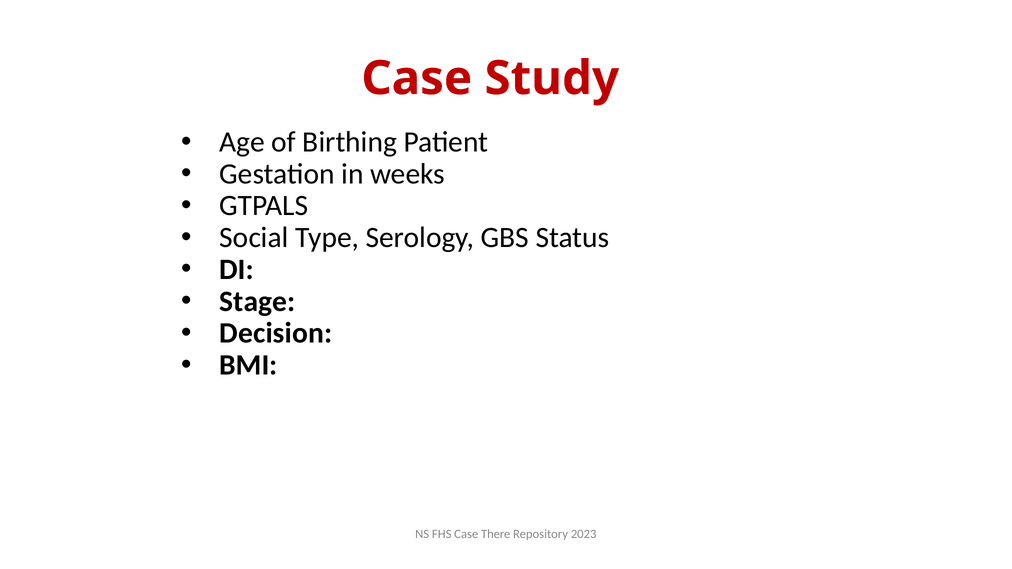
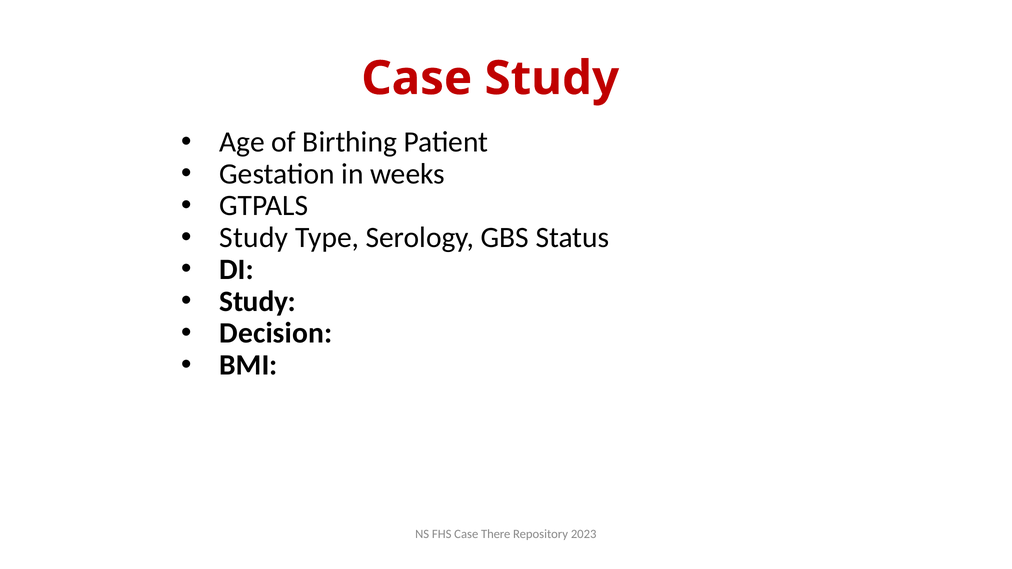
Social: Social -> Study (254, 238)
Stage: Stage -> Study (258, 301)
